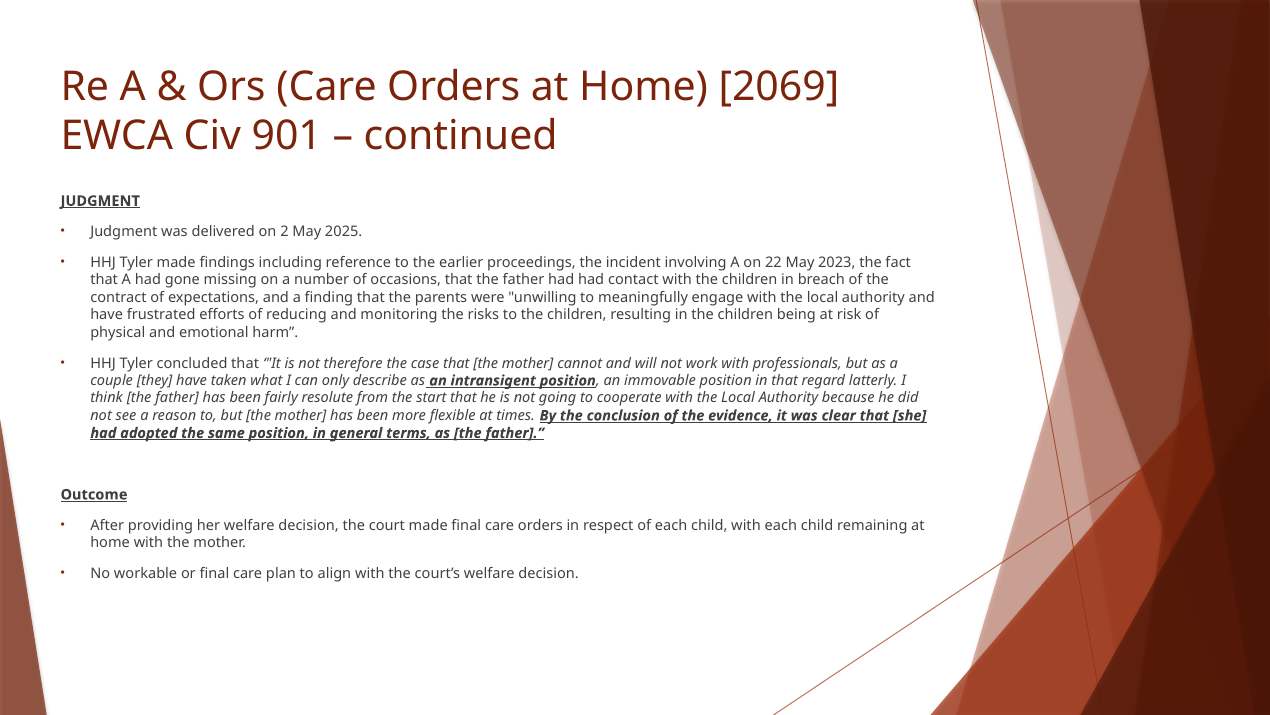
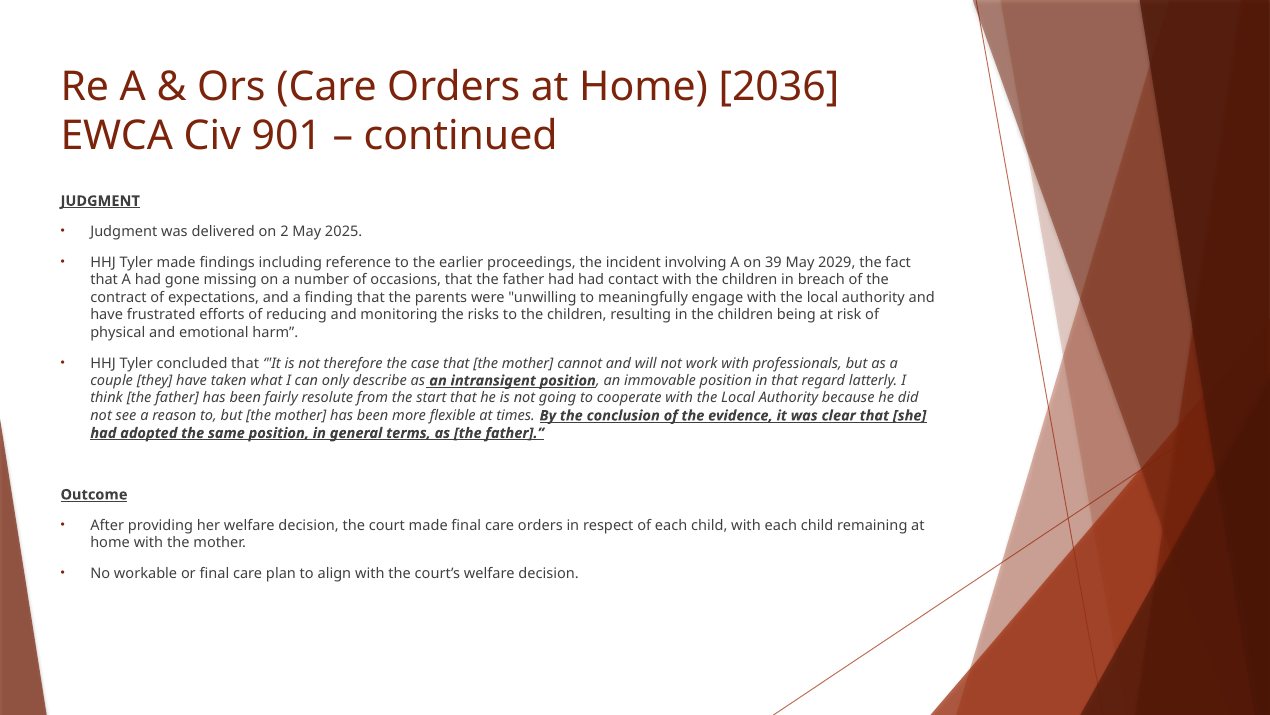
2069: 2069 -> 2036 (779, 87)
22: 22 -> 39 (773, 262)
2023: 2023 -> 2029 (837, 262)
